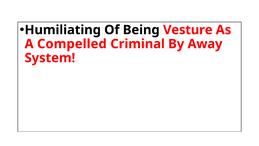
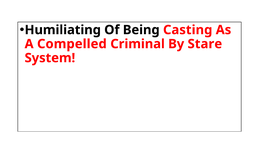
Vesture: Vesture -> Casting (188, 30)
Away: Away -> Stare (205, 44)
